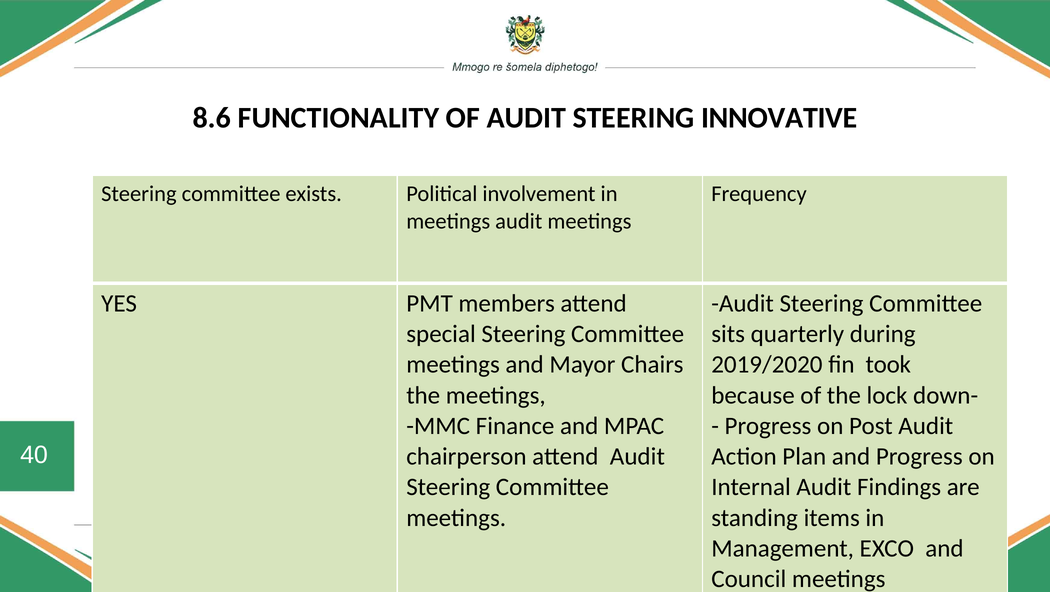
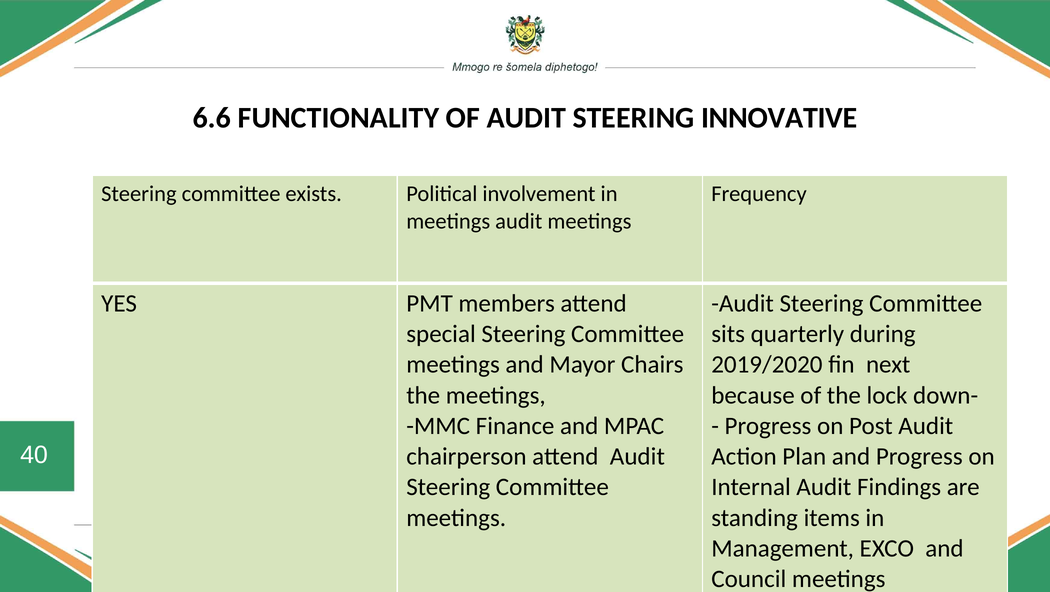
8.6: 8.6 -> 6.6 (212, 118)
took: took -> next (888, 365)
